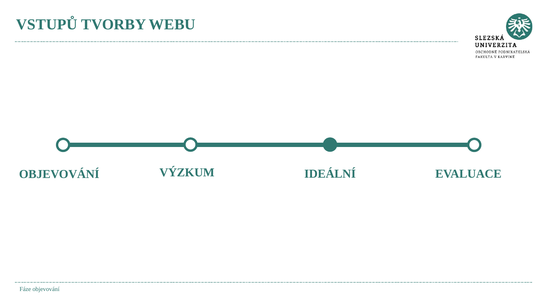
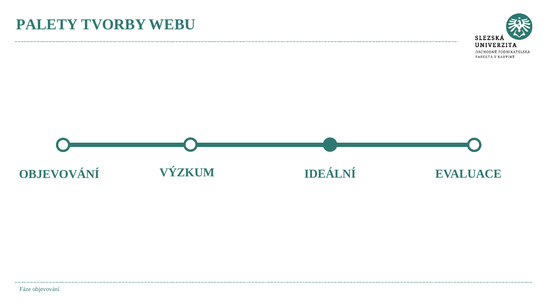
VSTUPŮ: VSTUPŮ -> PALETY (47, 24)
